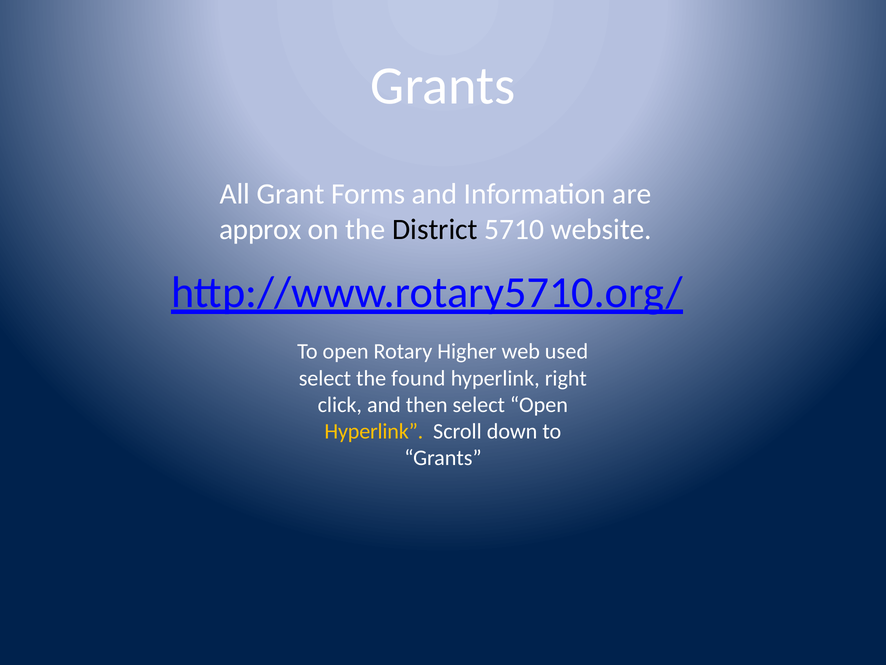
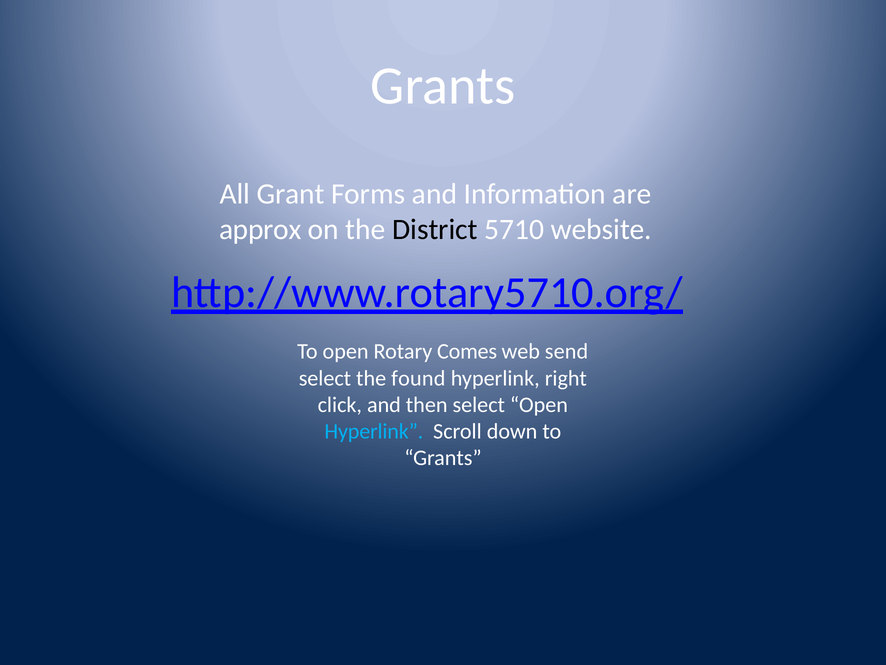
Higher: Higher -> Comes (467, 351)
used: used -> send (567, 351)
Hyperlink colour: yellow -> light blue (374, 431)
